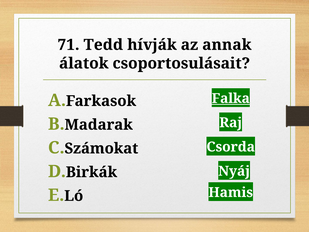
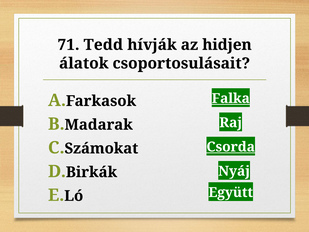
annak: annak -> hidjen (227, 45)
Csorda underline: none -> present (231, 147)
Hamis: Hamis -> Együtt (231, 192)
